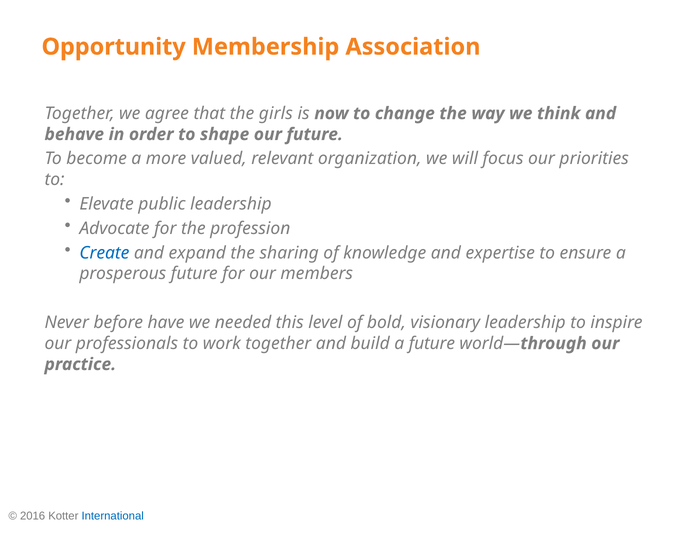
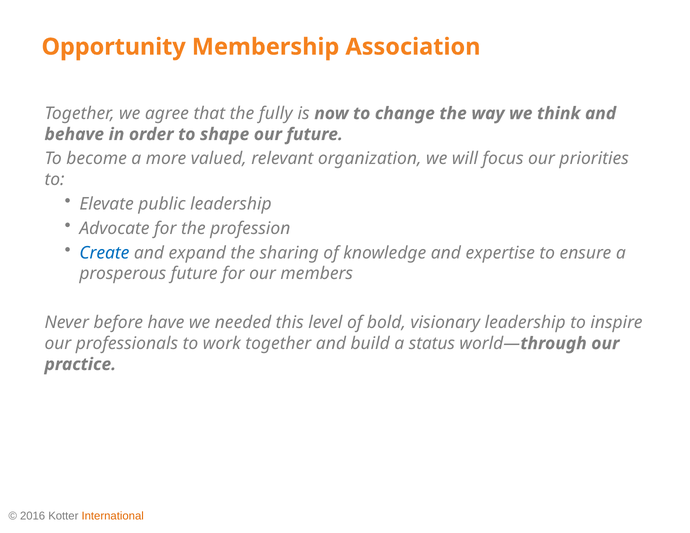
girls: girls -> fully (276, 113)
a future: future -> status (432, 344)
International colour: blue -> orange (113, 516)
